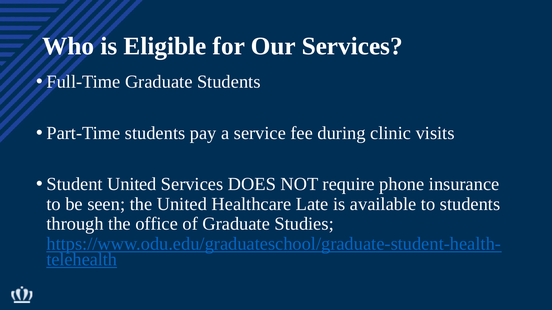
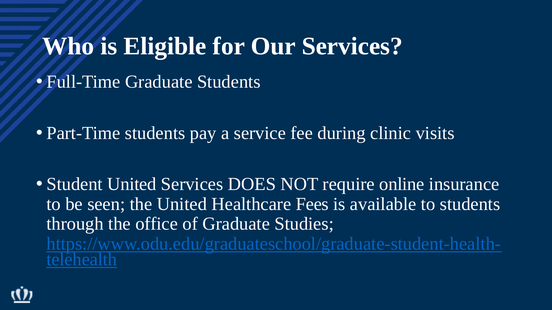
phone: phone -> online (402, 184)
Late: Late -> Fees (312, 204)
